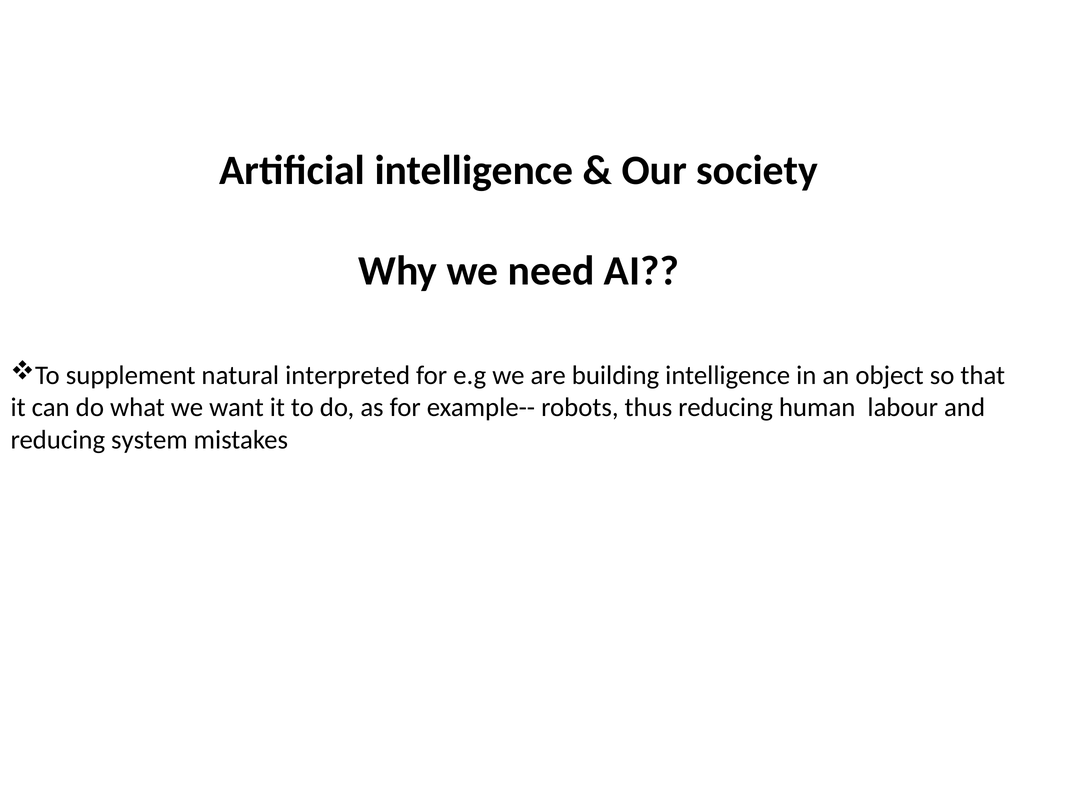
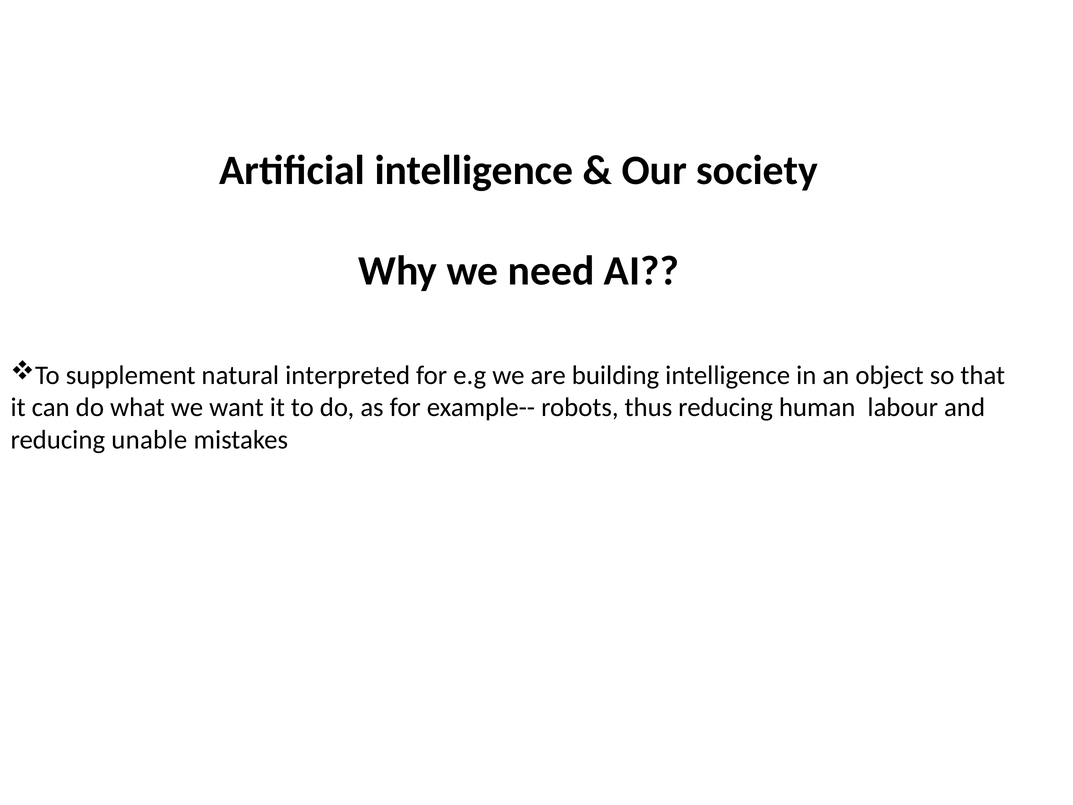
system: system -> unable (149, 440)
